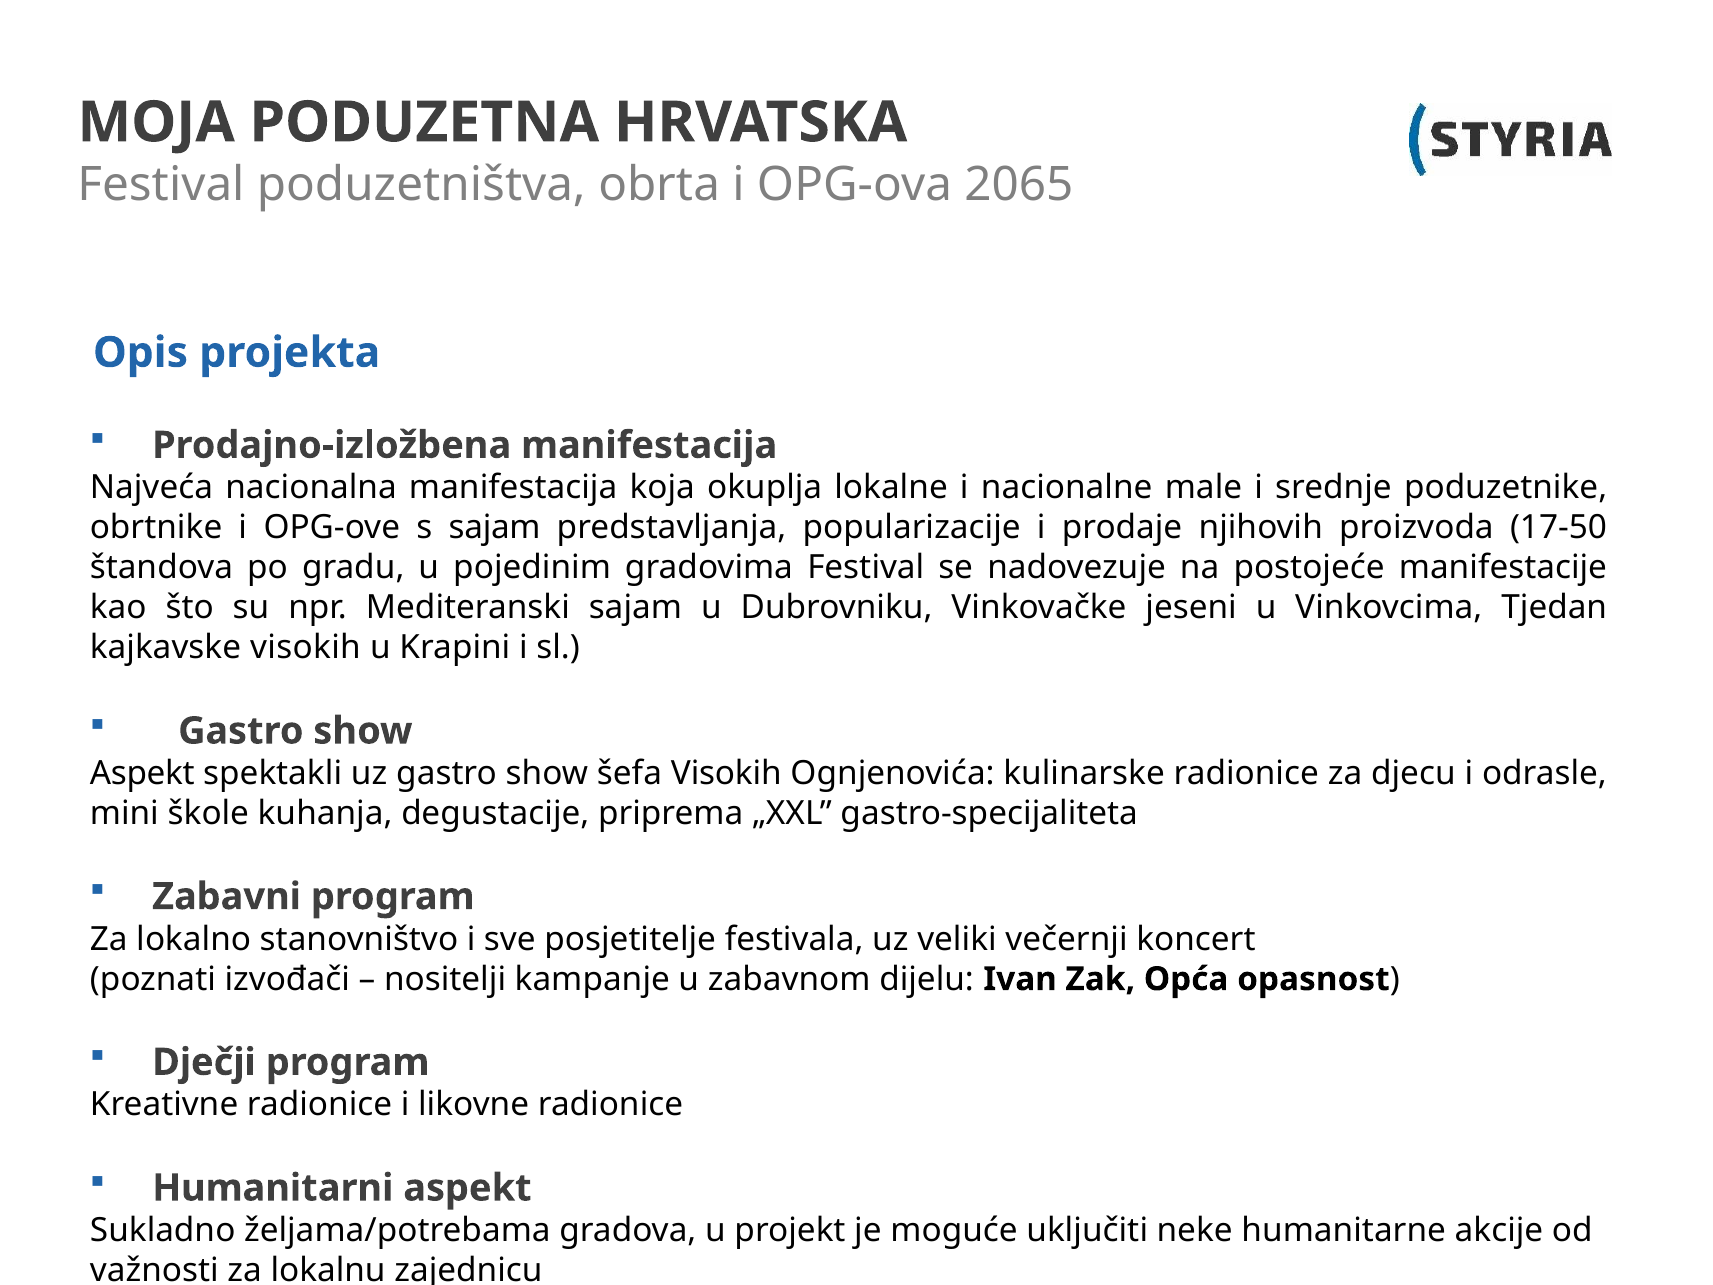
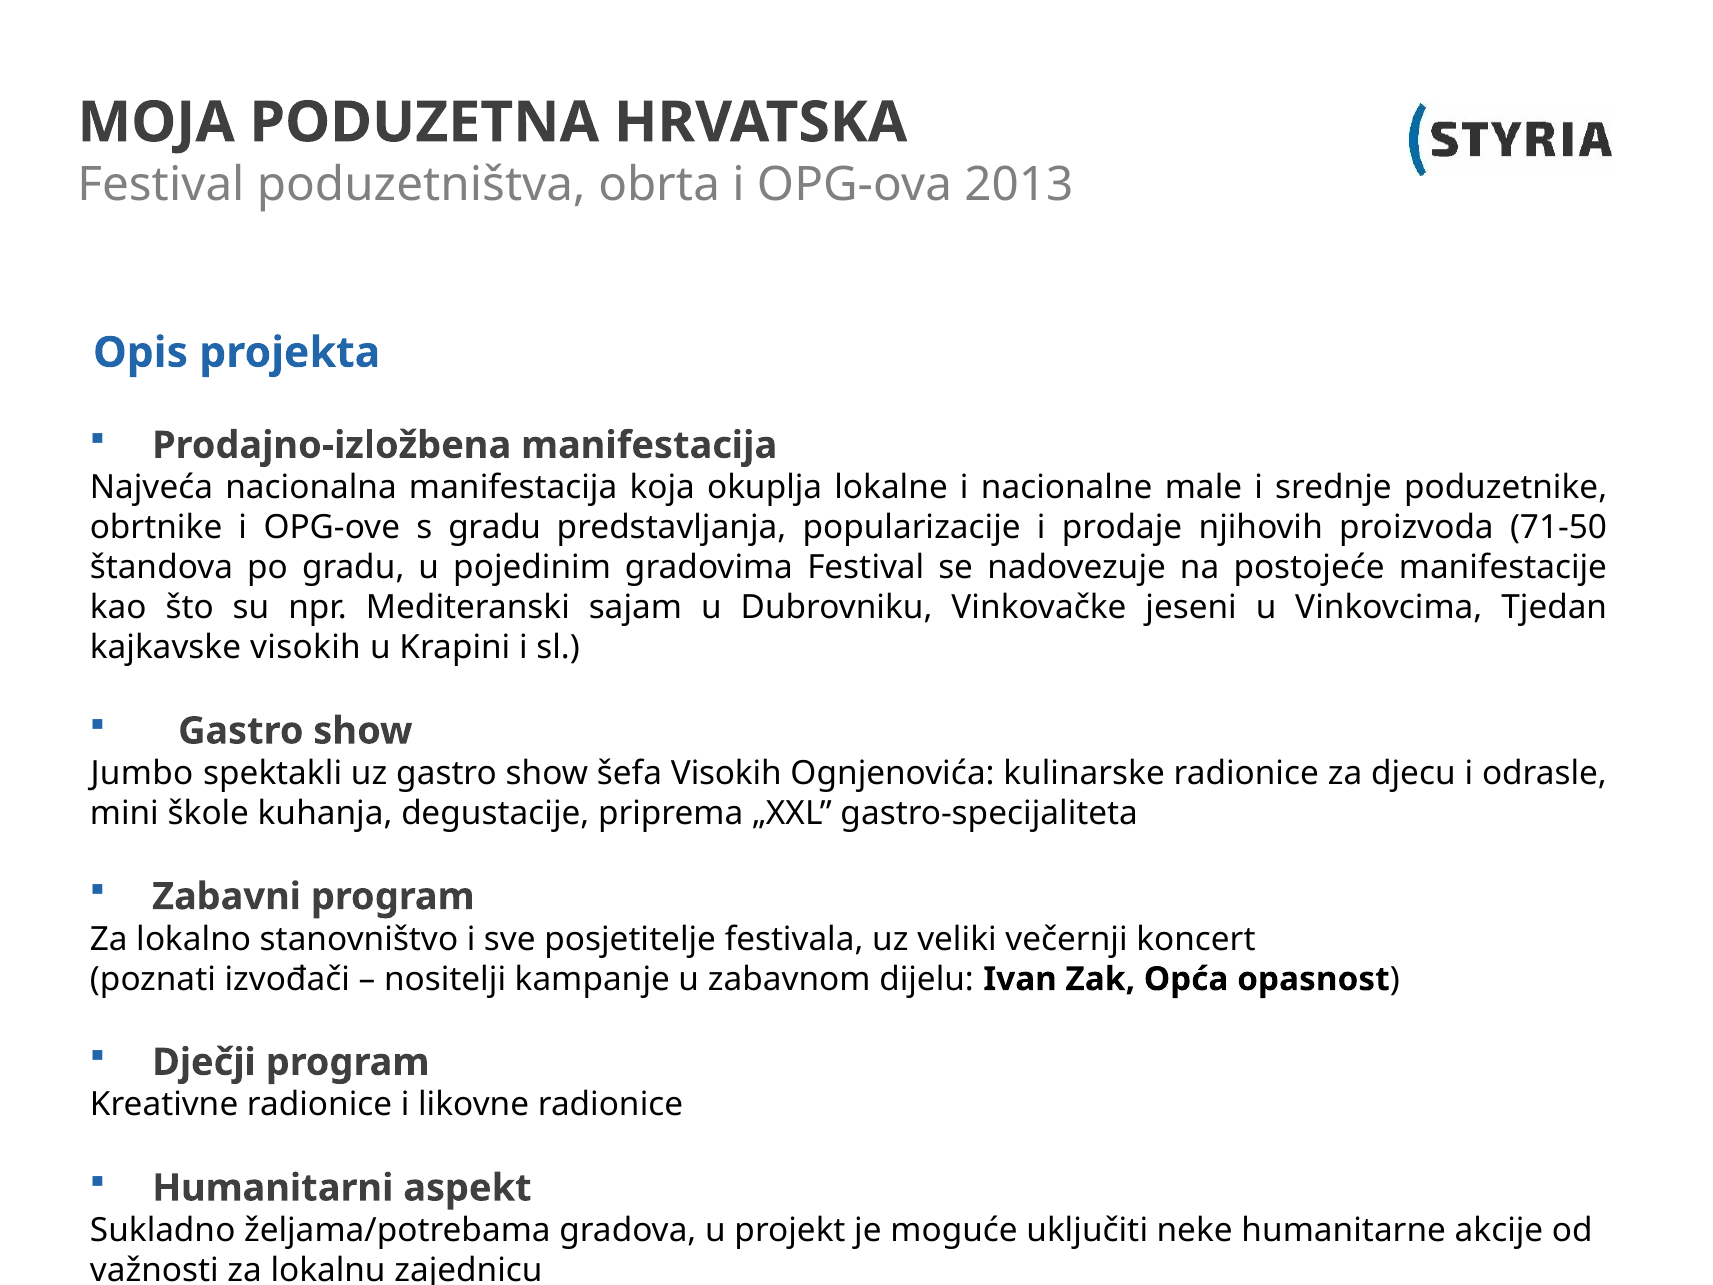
2065: 2065 -> 2013 (1019, 185)
s sajam: sajam -> gradu (495, 528)
17-50: 17-50 -> 71-50 (1558, 528)
Aspekt: Aspekt -> Jumbo (142, 773)
